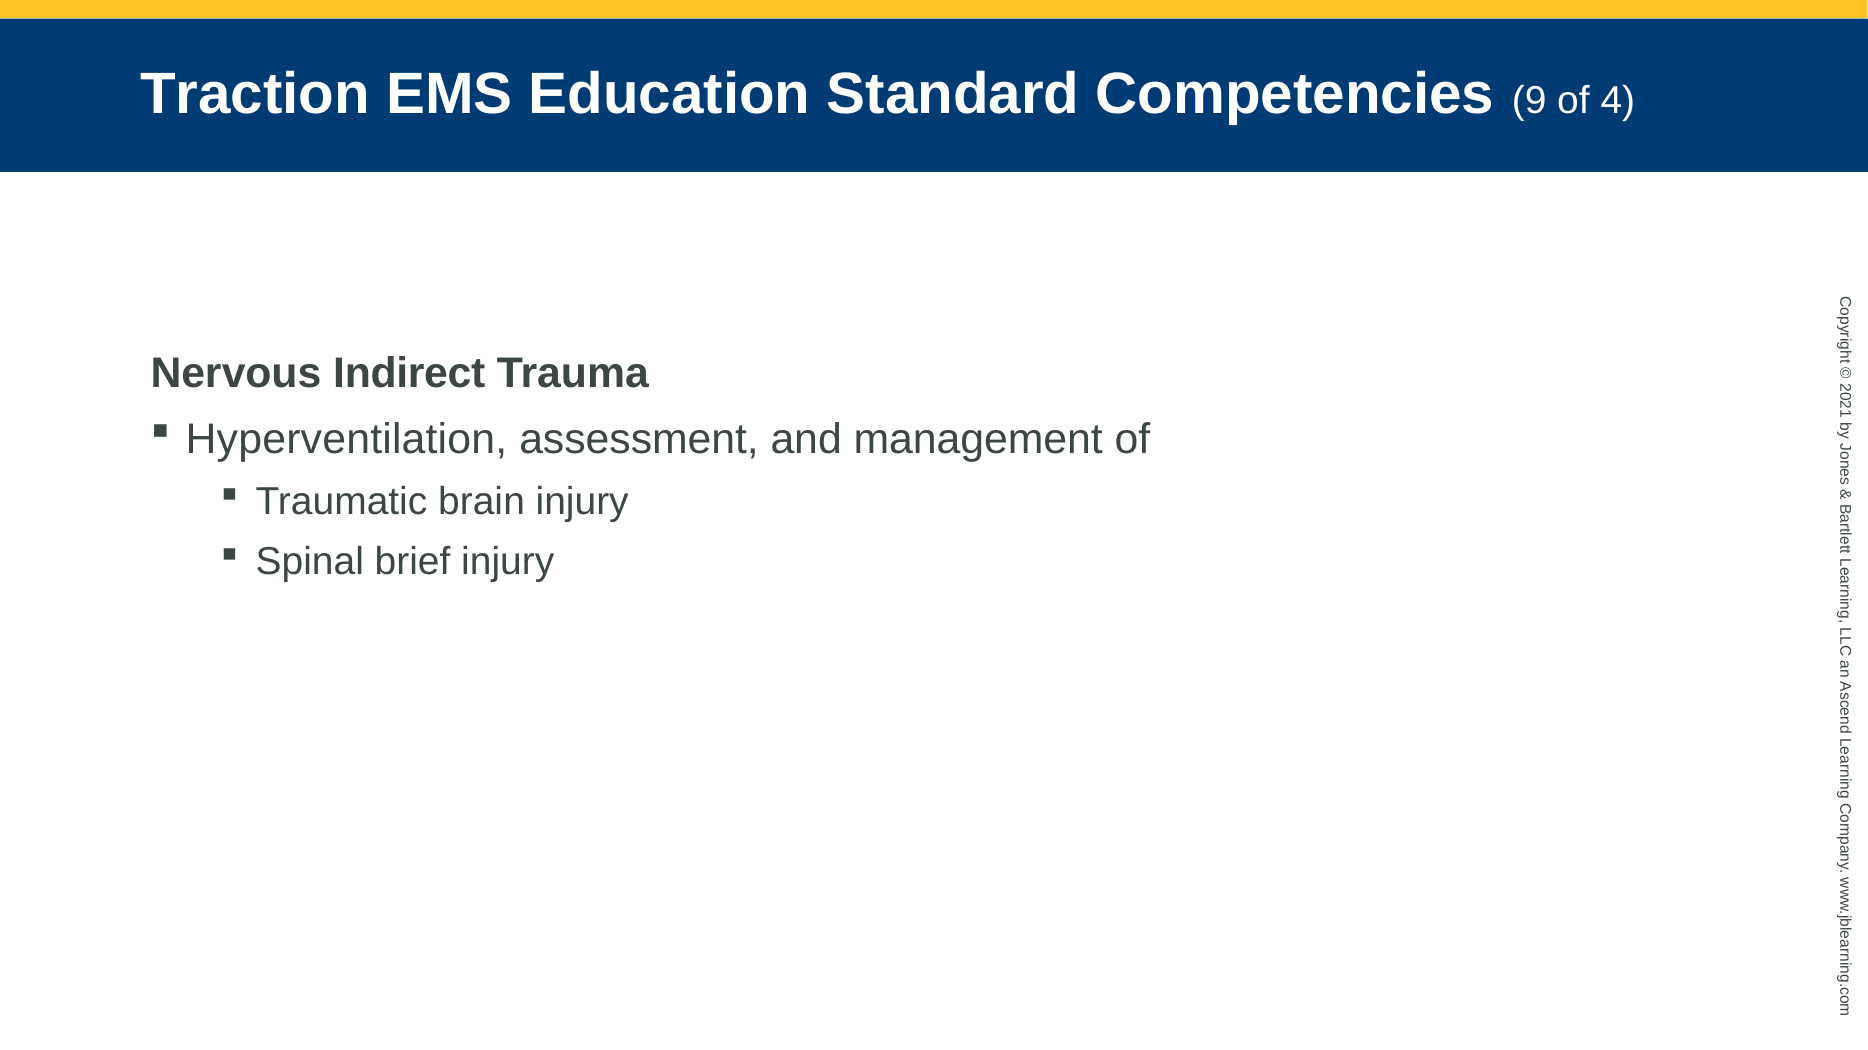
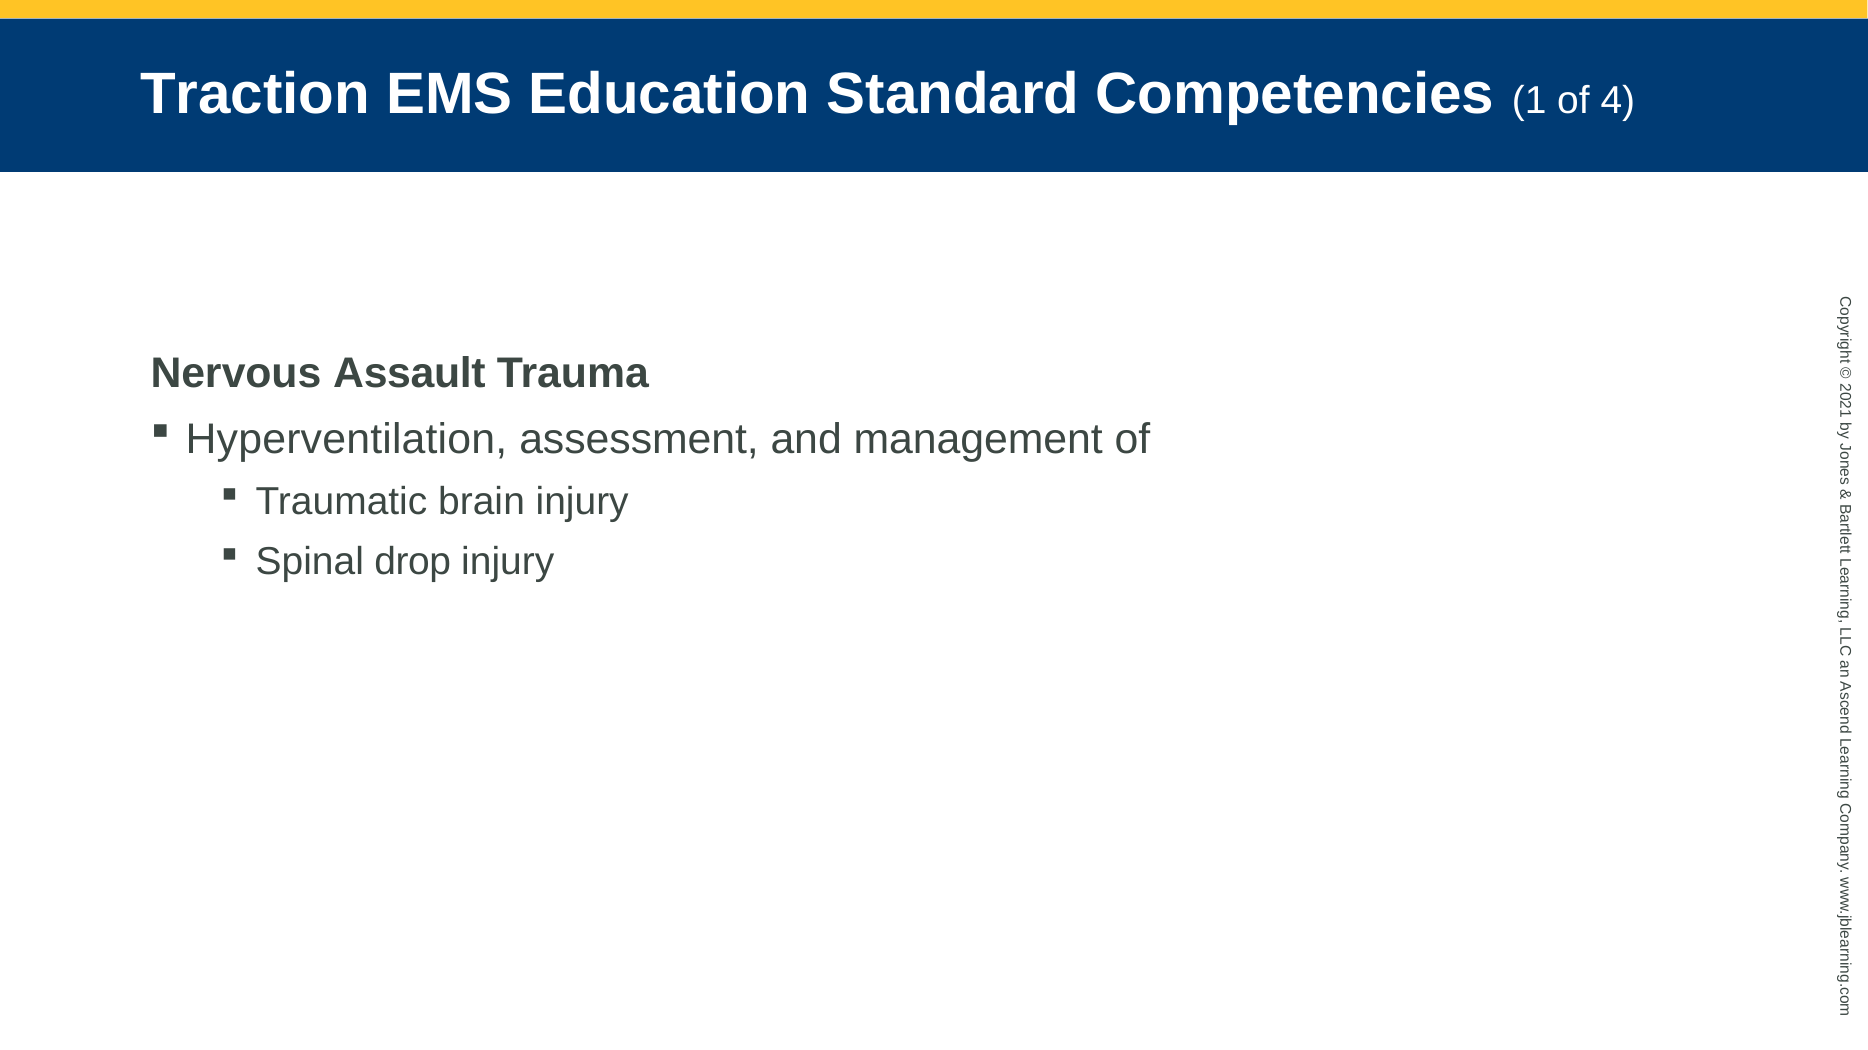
Competencies 9: 9 -> 1 (1529, 100)
Indirect: Indirect -> Assault (409, 373)
brief: brief -> drop (413, 562)
